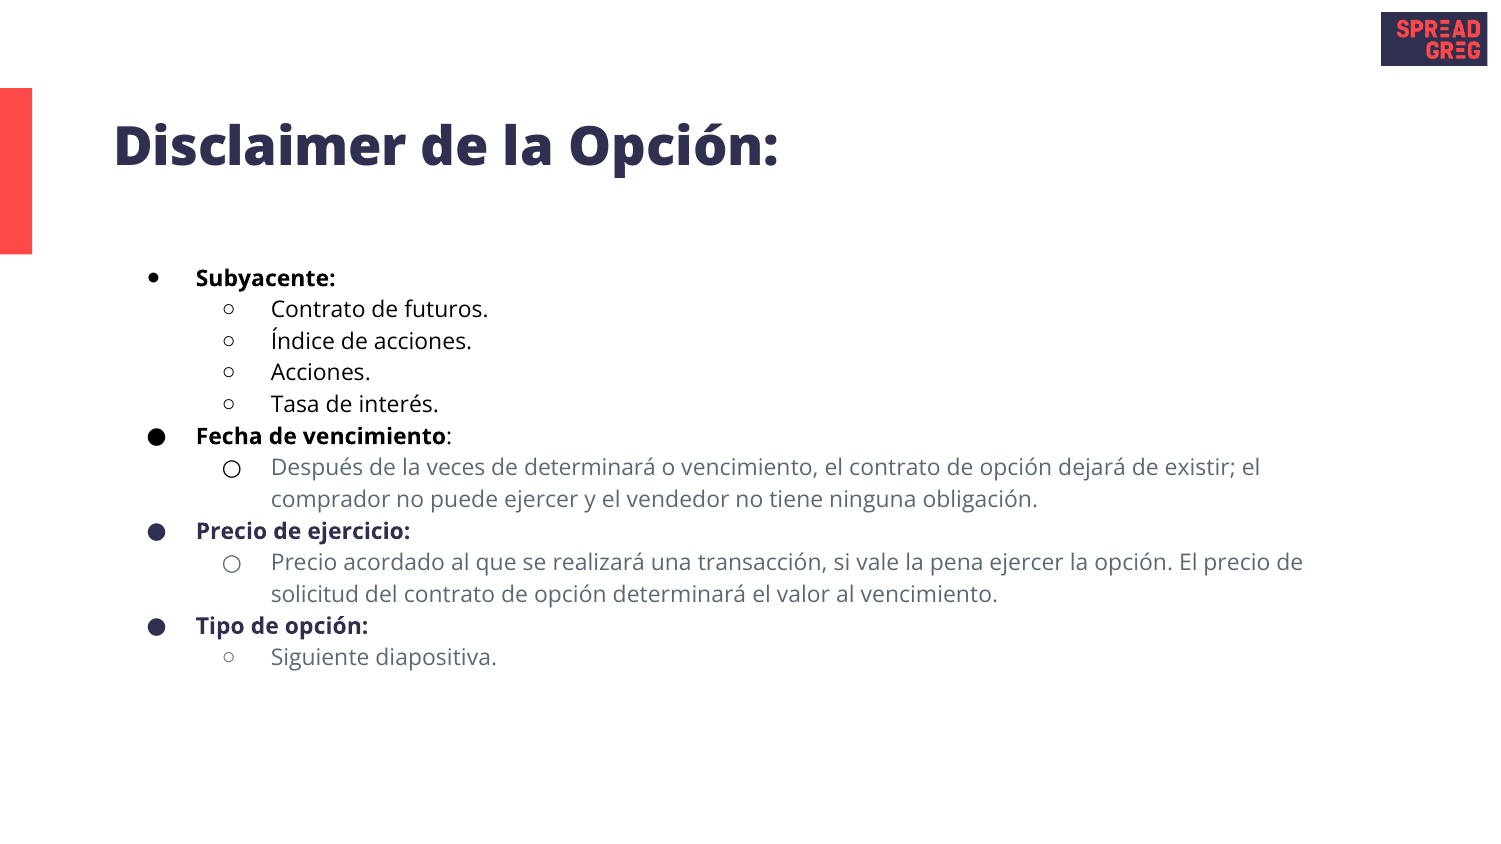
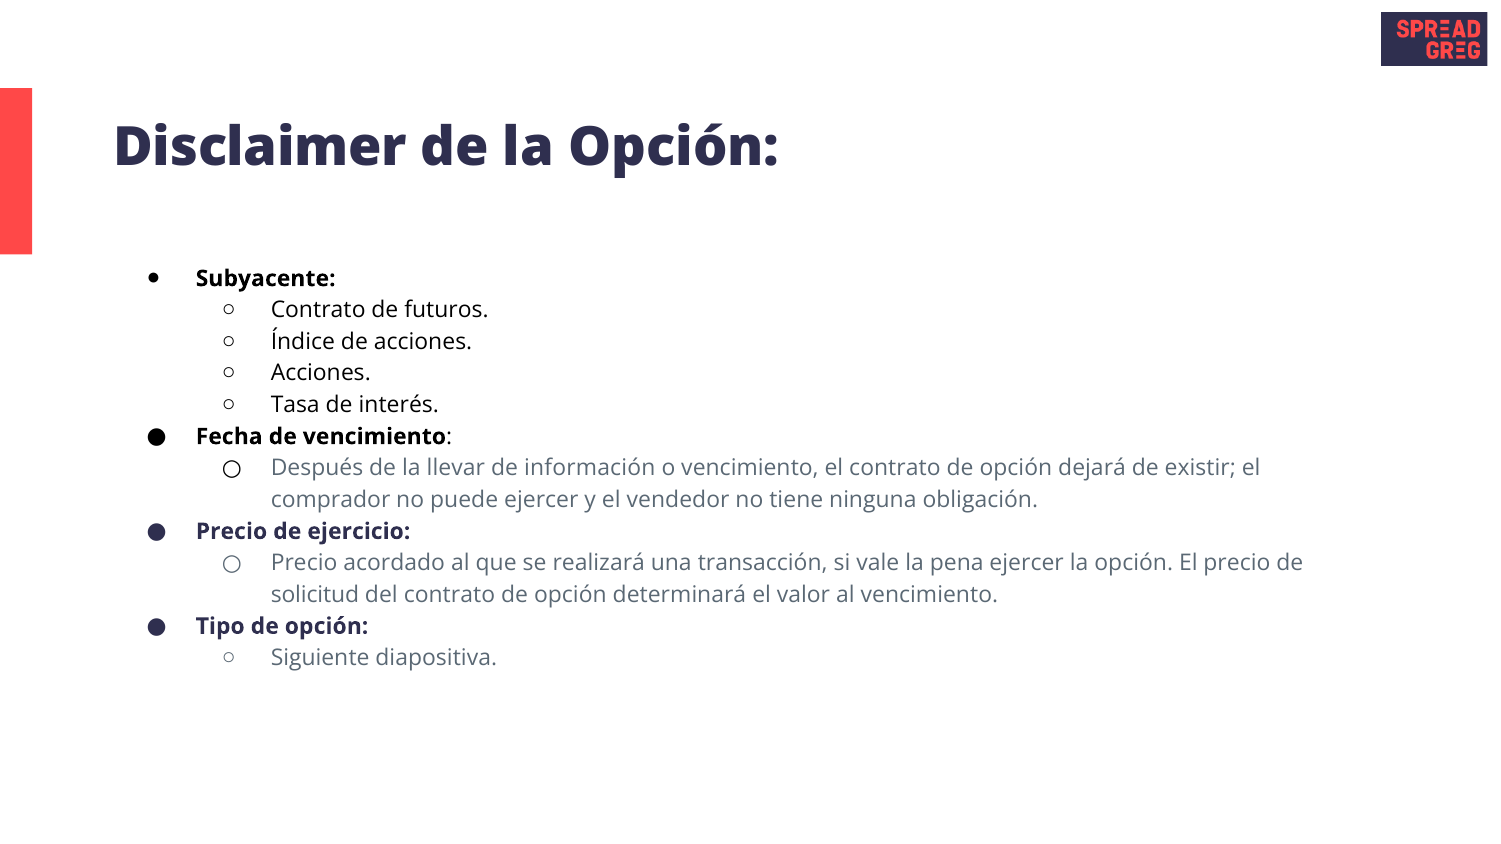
veces: veces -> llevar (456, 468)
de determinará: determinará -> información (590, 468)
